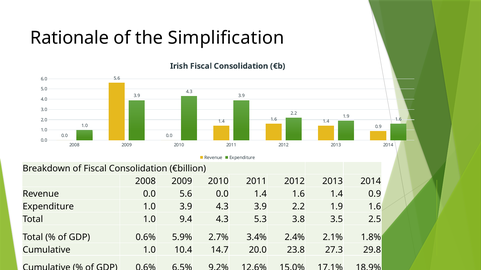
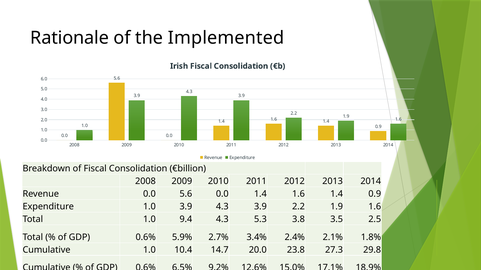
Simplification: Simplification -> Implemented (226, 38)
